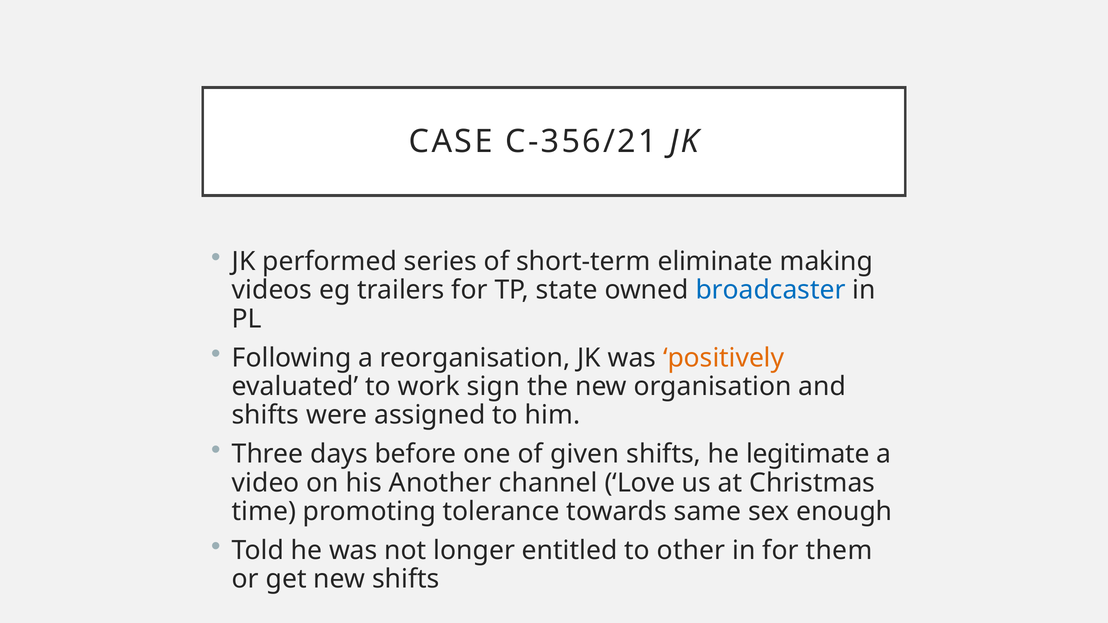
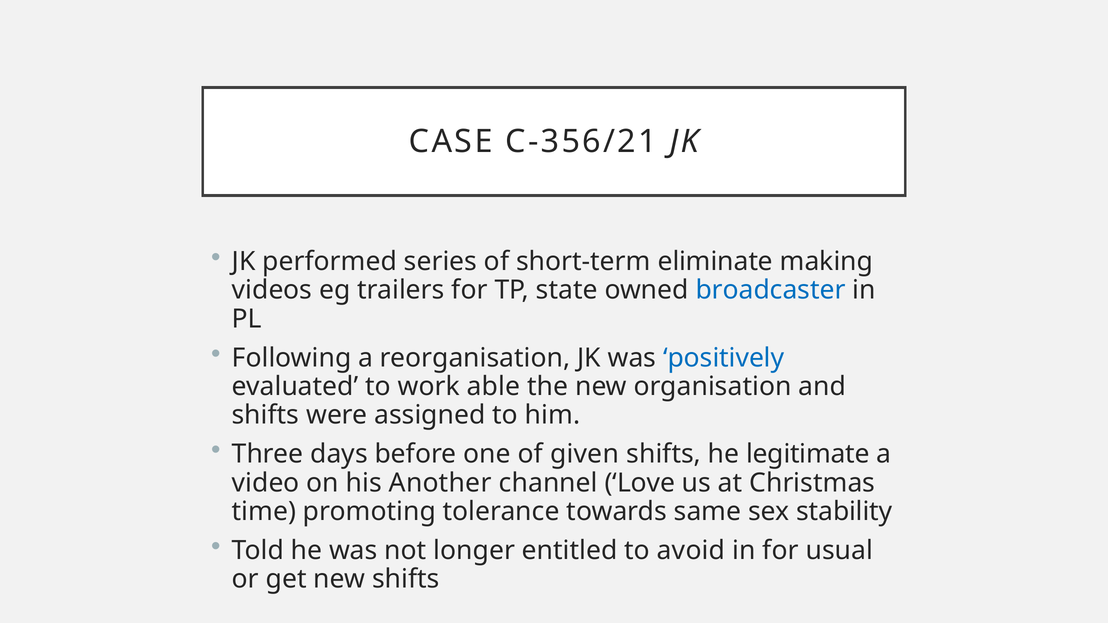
positively colour: orange -> blue (724, 358)
sign: sign -> able (493, 387)
enough: enough -> stability (844, 512)
other: other -> avoid (691, 551)
them: them -> usual (839, 551)
